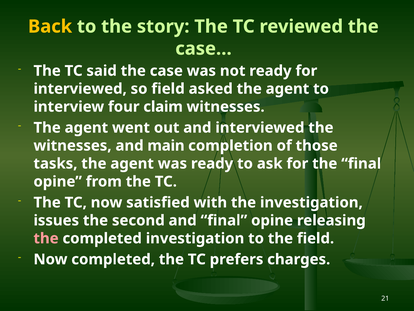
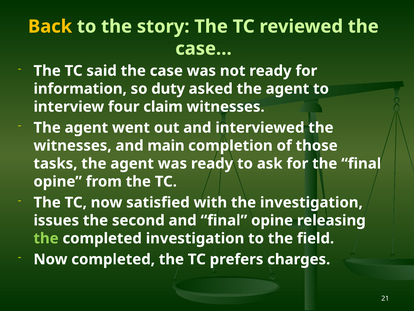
interviewed: interviewed -> information (80, 89)
so field: field -> duty (168, 89)
the colour: pink -> light green (46, 238)
